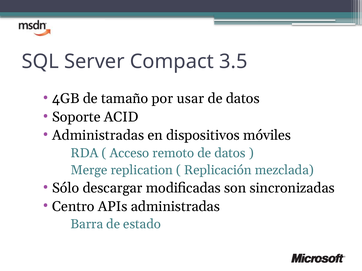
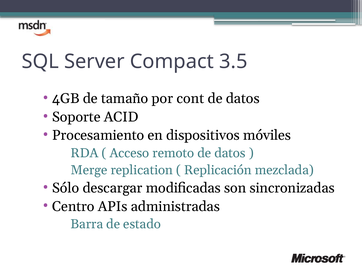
usar: usar -> cont (190, 99)
Administradas: Administradas -> Procesamiento (98, 136)
